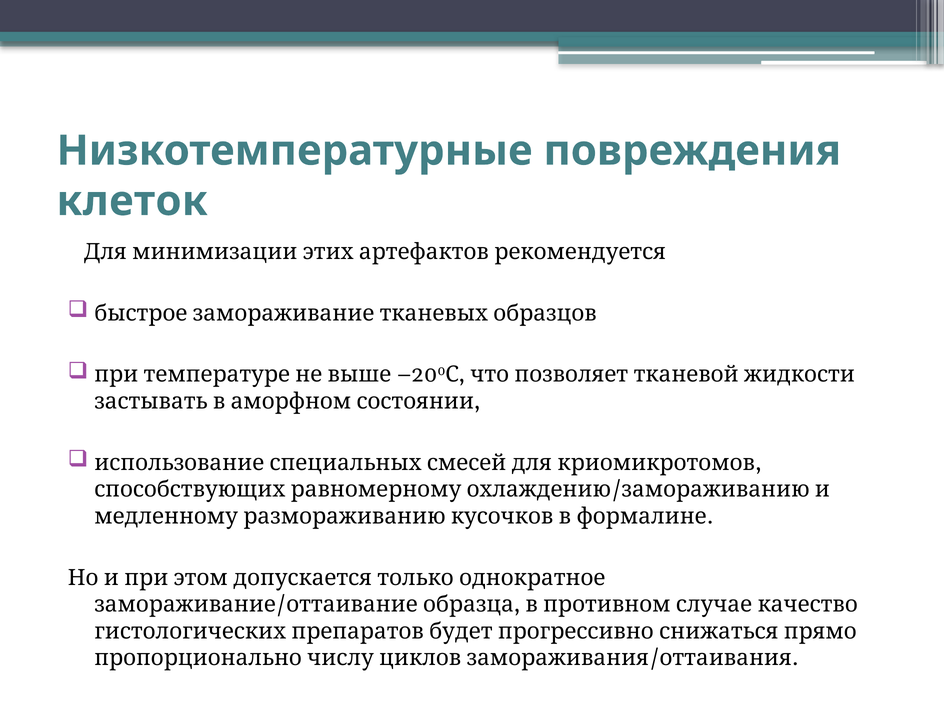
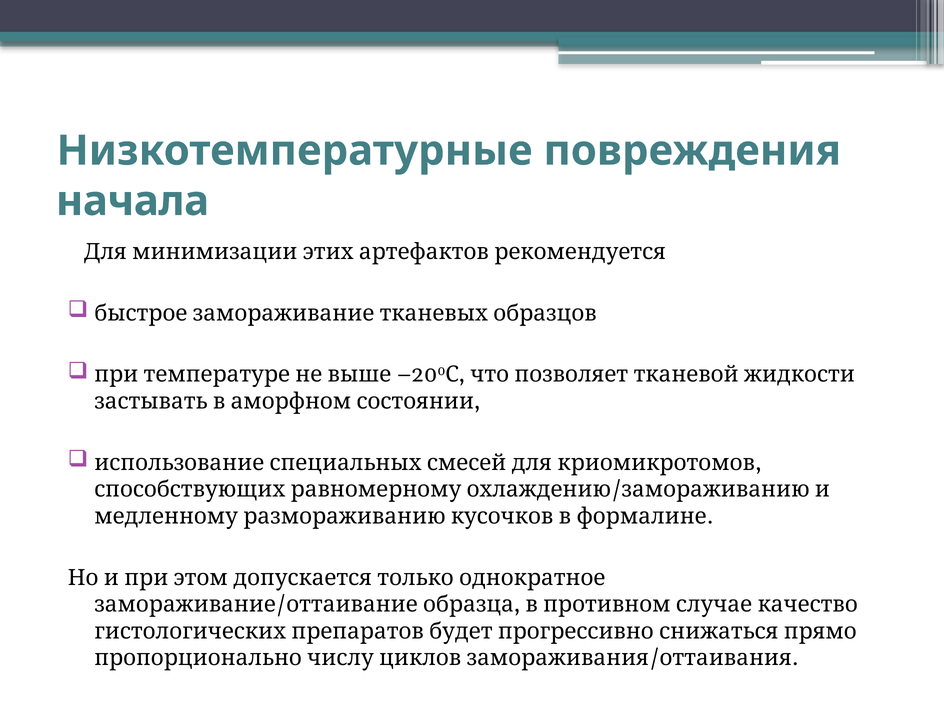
клеток: клеток -> начала (132, 201)
